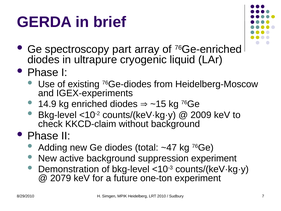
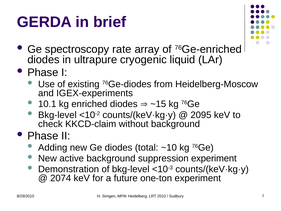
part: part -> rate (122, 49)
14.9: 14.9 -> 10.1 (47, 104)
2009: 2009 -> 2095 (201, 115)
~47: ~47 -> ~10 (169, 147)
2079: 2079 -> 2074 (61, 178)
